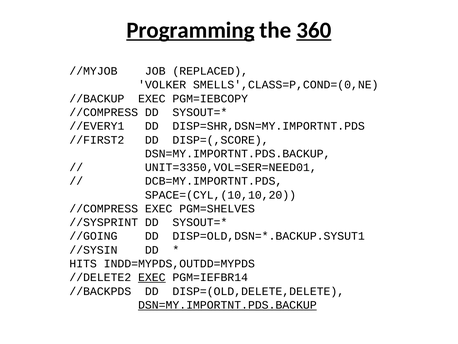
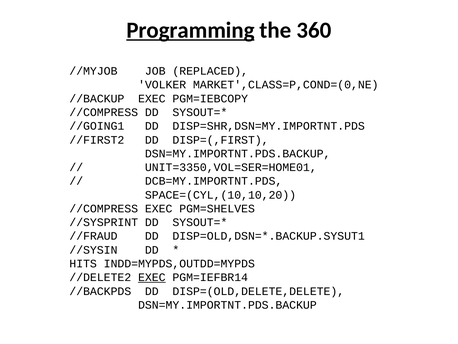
360 underline: present -> none (314, 30)
SMELLS',CLASS=P,COND=(0,NE: SMELLS',CLASS=P,COND=(0,NE -> MARKET',CLASS=P,COND=(0,NE (286, 85)
//EVERY1: //EVERY1 -> //GOING1 (97, 126)
DISP=(,SCORE: DISP=(,SCORE -> DISP=(,FIRST (221, 140)
UNIT=3350,VOL=SER=NEED01: UNIT=3350,VOL=SER=NEED01 -> UNIT=3350,VOL=SER=HOME01 (231, 167)
//GOING: //GOING -> //FRAUD (93, 236)
DSN=MY.IMPORTNT.PDS.BACKUP underline: present -> none (227, 305)
